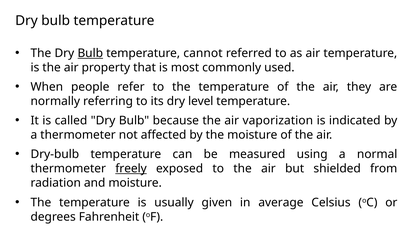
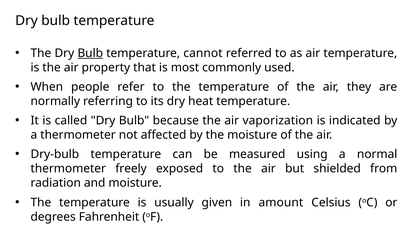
level: level -> heat (201, 101)
freely underline: present -> none (131, 169)
average: average -> amount (281, 202)
